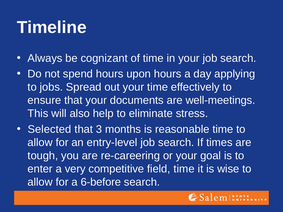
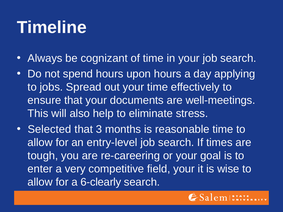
field time: time -> your (184, 169)
6-before: 6-before -> 6-clearly (101, 182)
